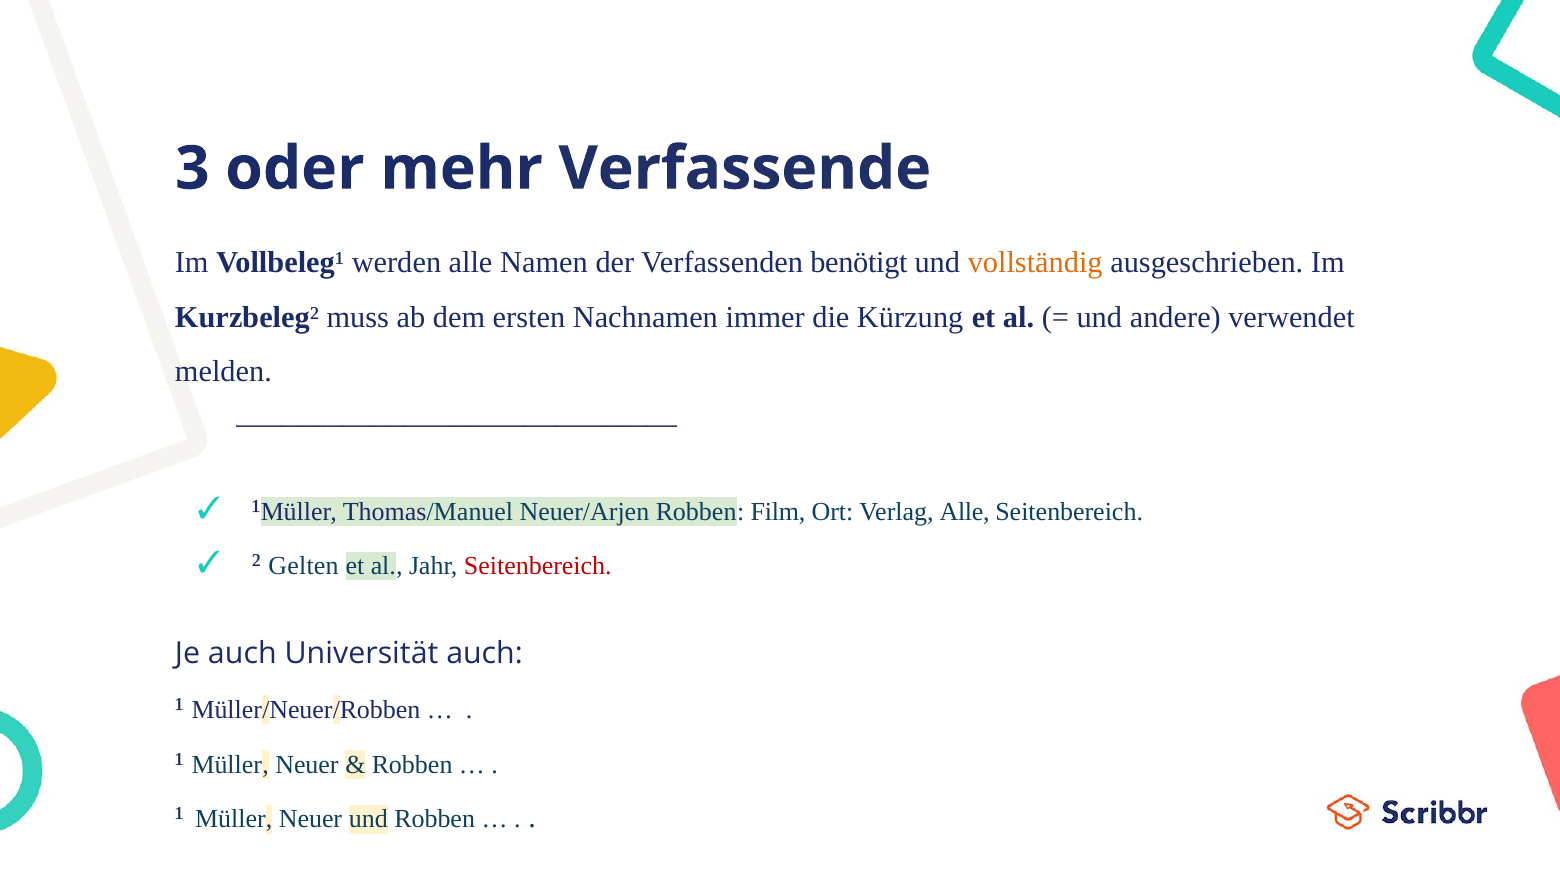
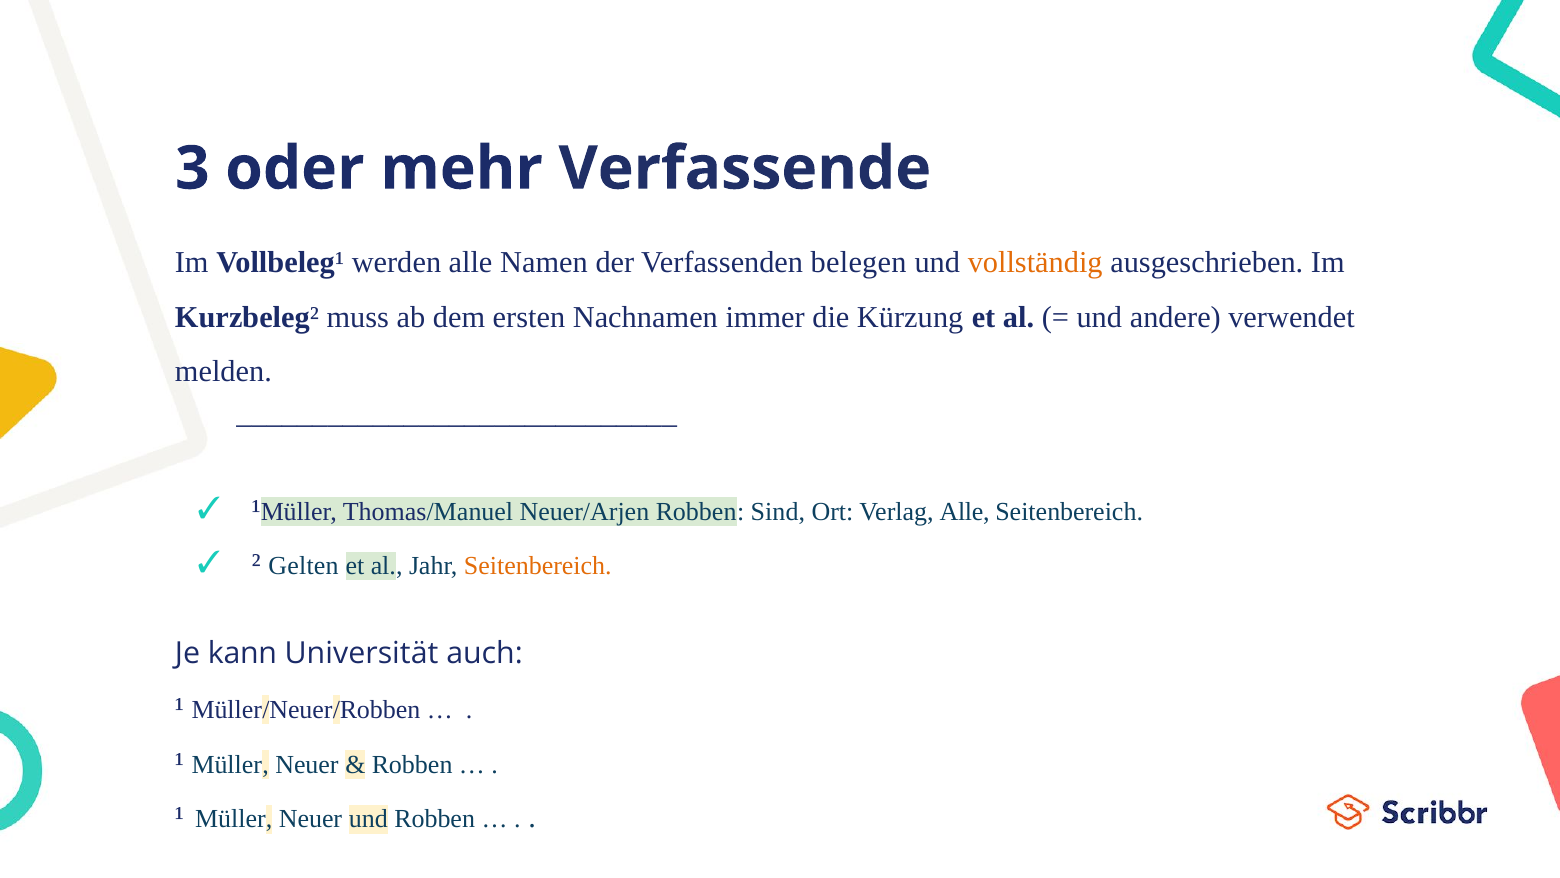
benötigt: benötigt -> belegen (859, 262)
Film: Film -> Sind (778, 511)
Seitenbereich colour: red -> orange (538, 566)
Je auch: auch -> kann (242, 654)
